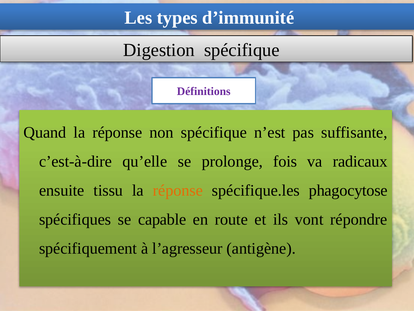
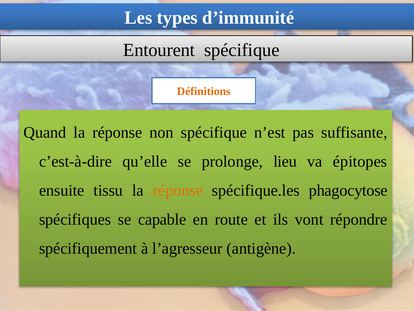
Digestion: Digestion -> Entourent (159, 50)
Définitions colour: purple -> orange (204, 91)
fois: fois -> lieu (285, 161)
radicaux: radicaux -> épitopes (360, 161)
